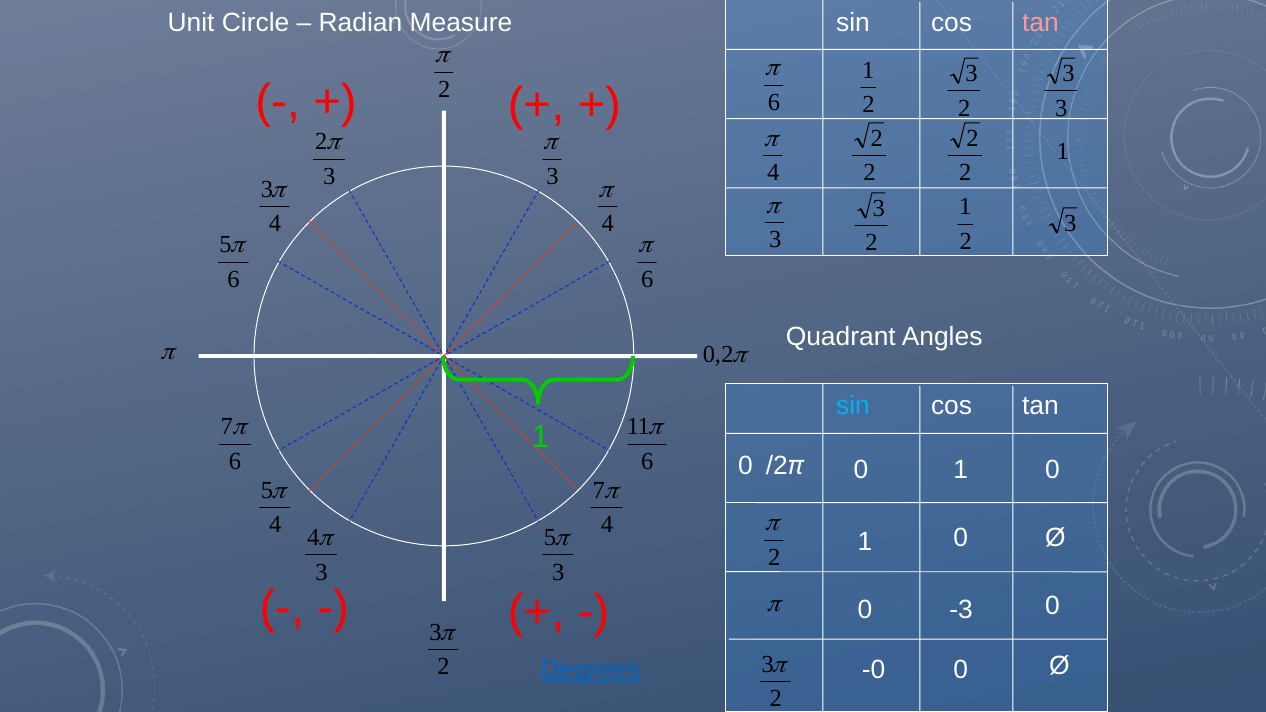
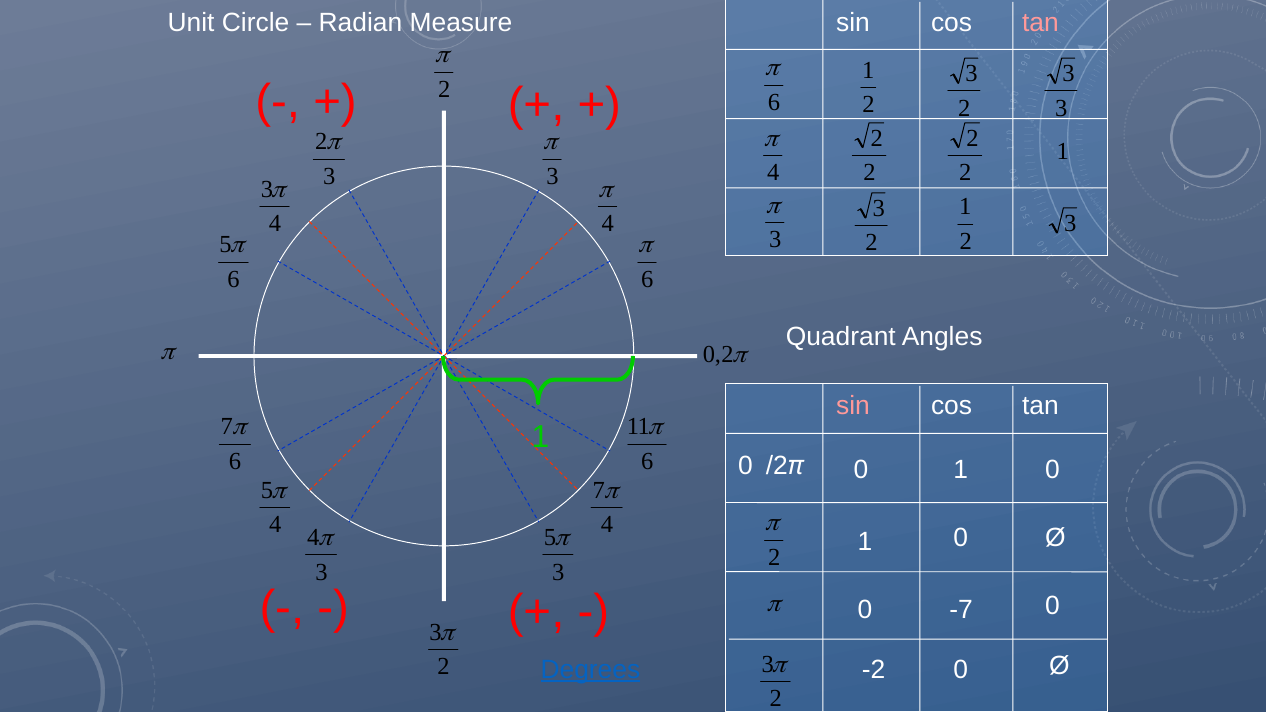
sin colour: light blue -> pink (853, 406)
-3: -3 -> -7 (961, 610)
-0: -0 -> -2 (873, 670)
